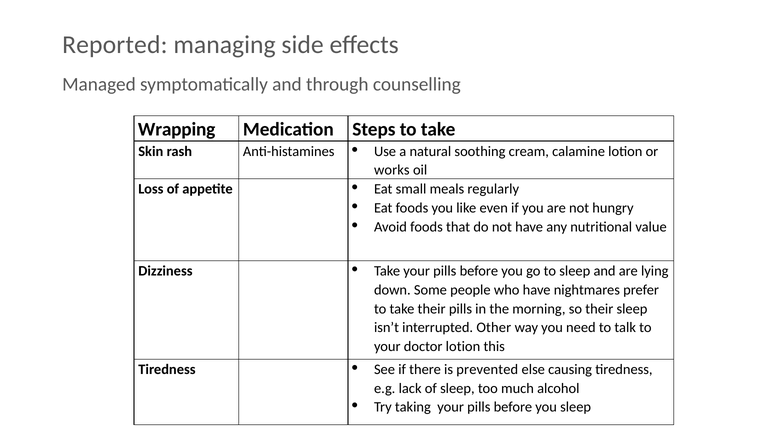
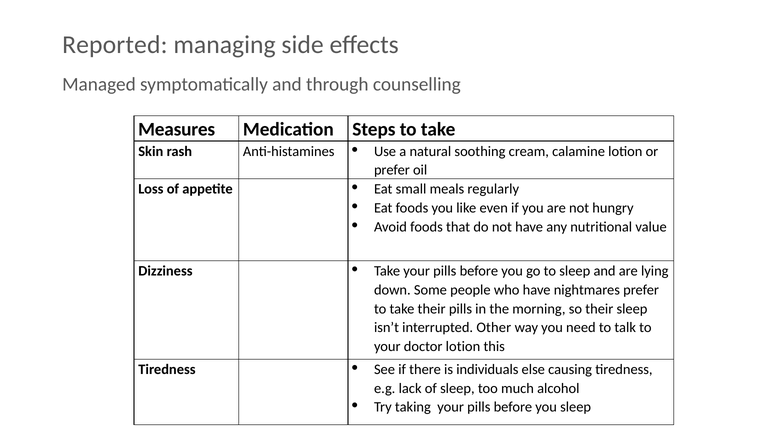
Wrapping: Wrapping -> Measures (177, 129)
works: works -> prefer (392, 170)
prevented: prevented -> individuals (487, 369)
